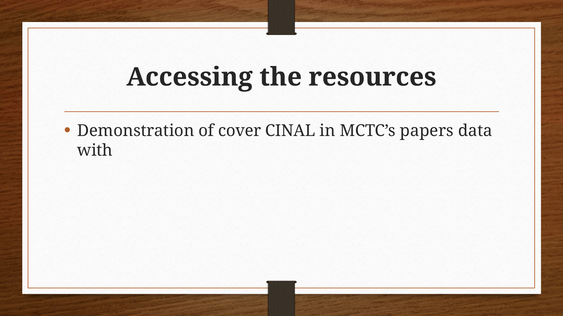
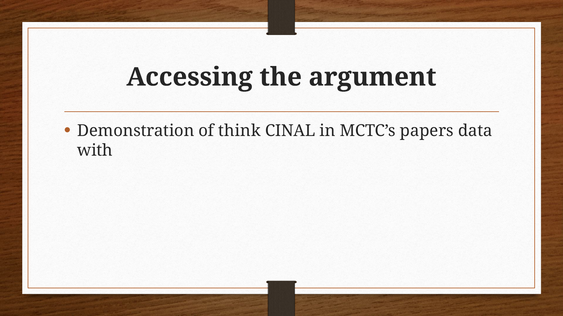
resources: resources -> argument (372, 77)
cover: cover -> think (239, 131)
